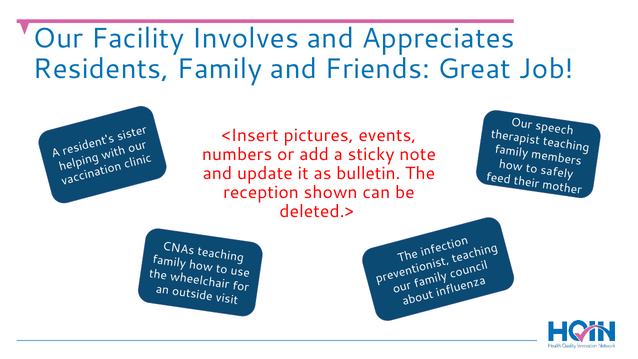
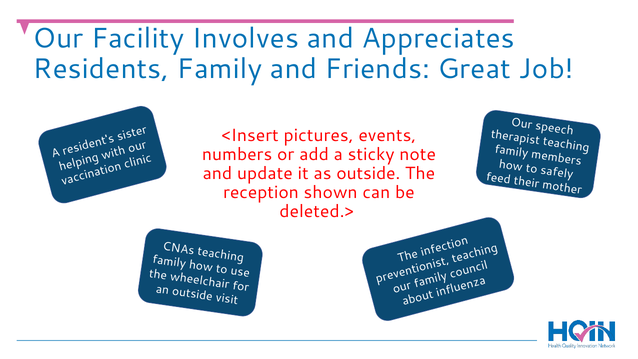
as bulletin: bulletin -> outside (368, 173)
